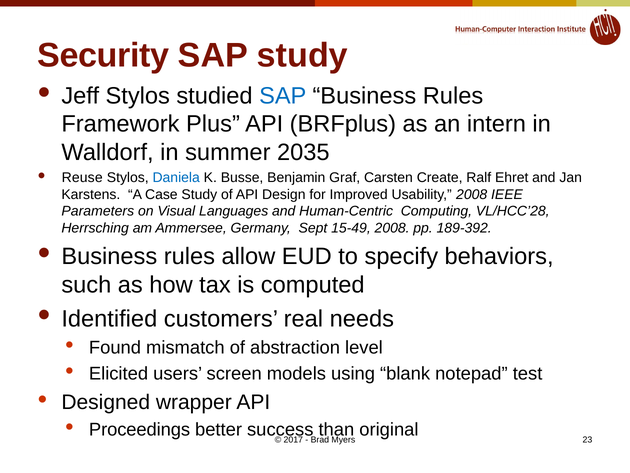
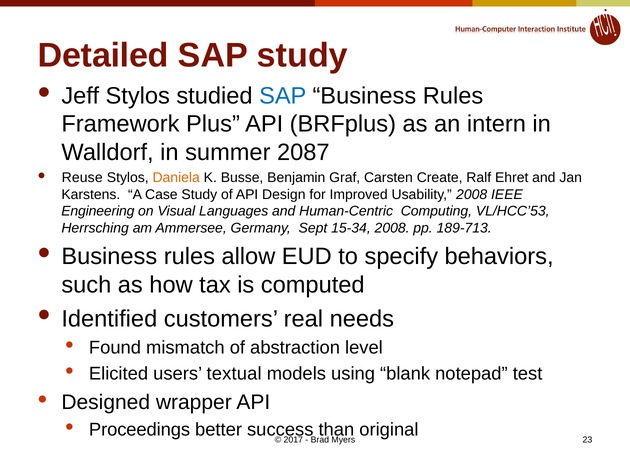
Security: Security -> Detailed (103, 55)
2035: 2035 -> 2087 (303, 152)
Daniela colour: blue -> orange (176, 177)
Parameters: Parameters -> Engineering (98, 211)
VL/HCC’28: VL/HCC’28 -> VL/HCC’53 (513, 211)
15-49: 15-49 -> 15-34 (351, 228)
189-392: 189-392 -> 189-713 (464, 228)
screen: screen -> textual (234, 373)
